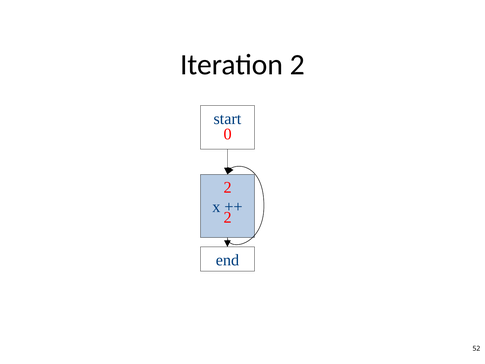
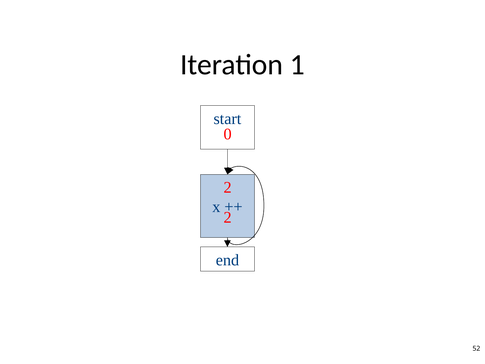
Iteration 2: 2 -> 1 (297, 65)
